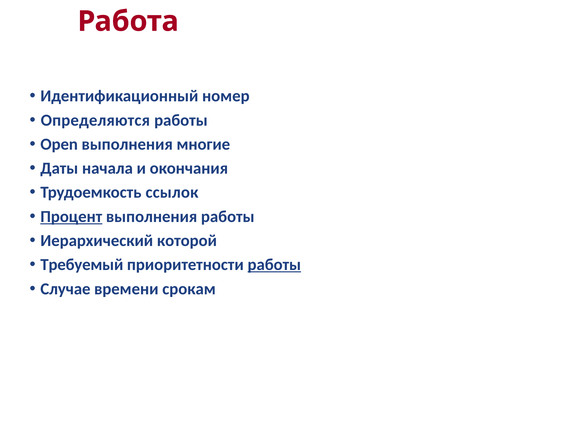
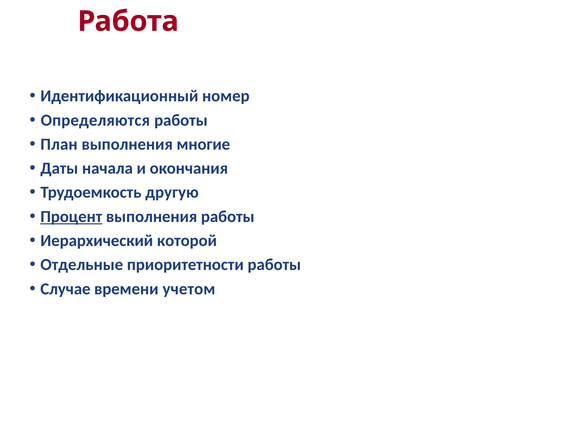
Open: Open -> План (59, 144)
ссылок: ссылок -> другую (172, 192)
Требуемый: Требуемый -> Отдельные (82, 264)
работы underline: present -> none (274, 264)
срокам: срокам -> учетом (189, 289)
